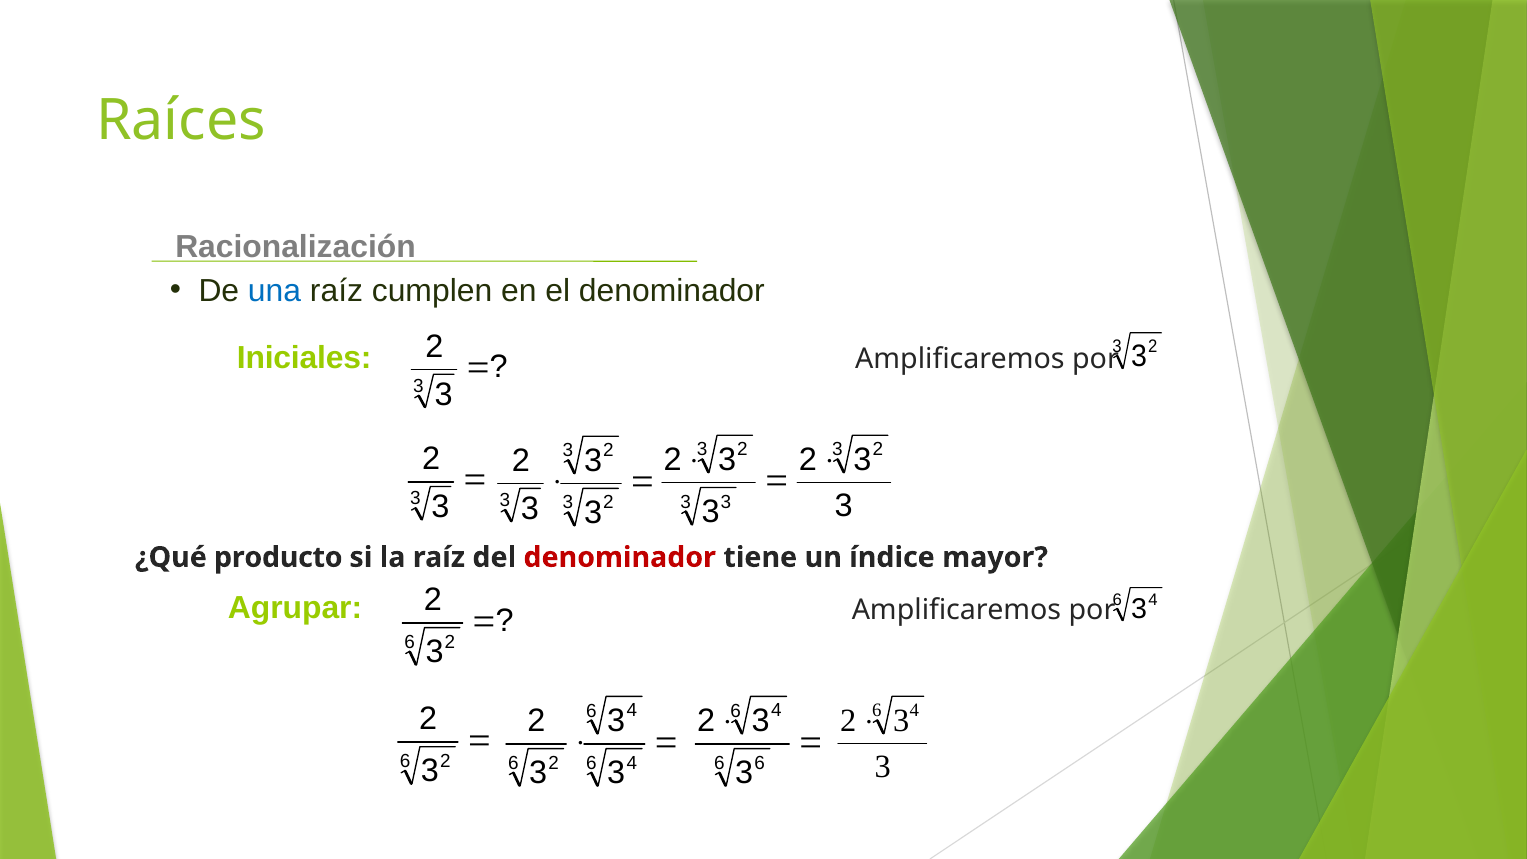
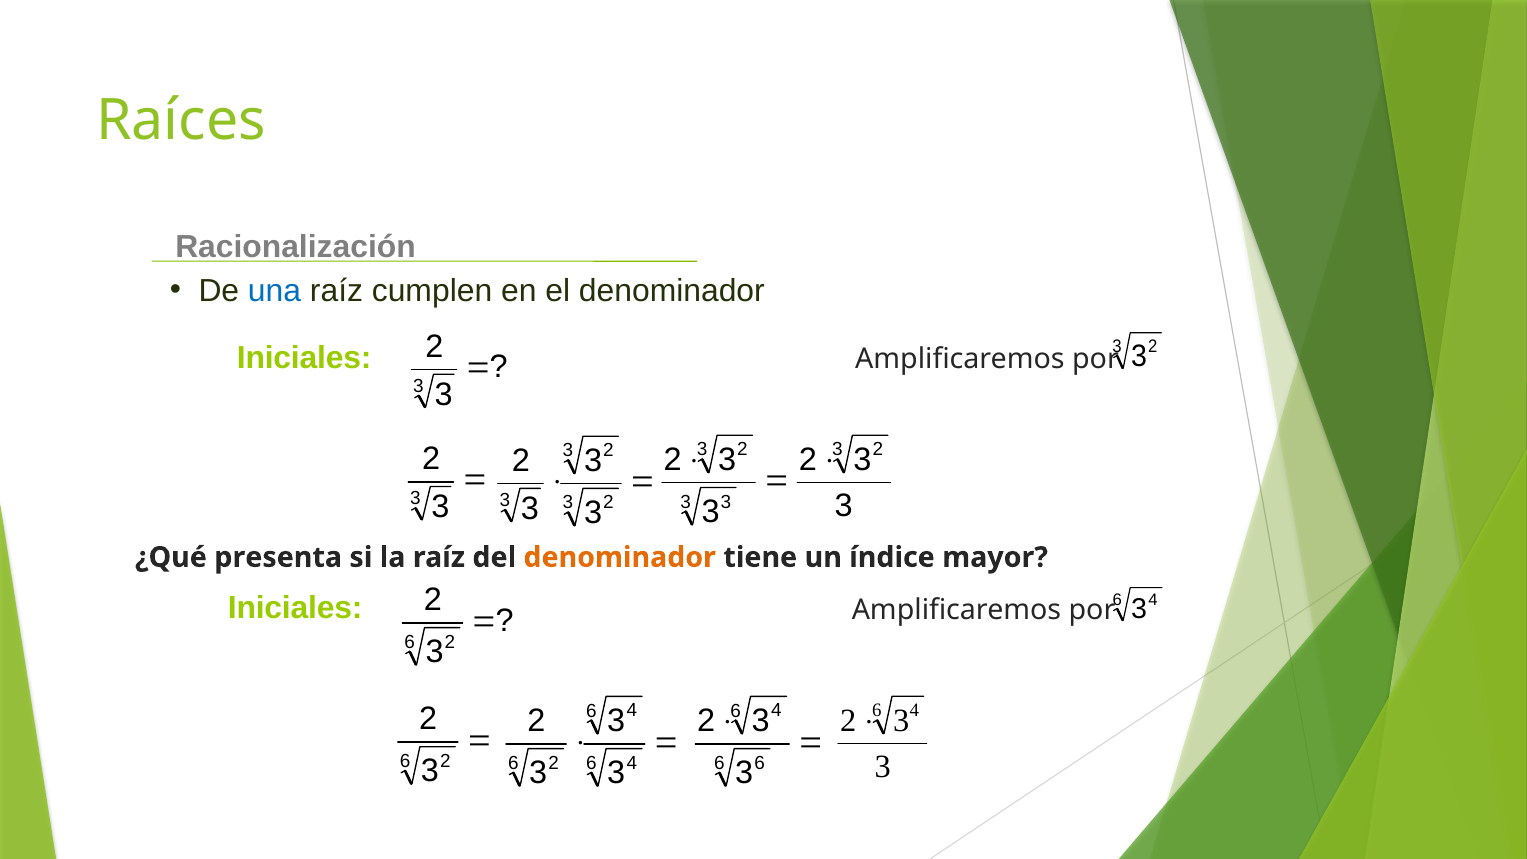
producto: producto -> presenta (278, 557)
denominador colour: red -> orange (620, 557)
Agrupar: Agrupar -> Iniciales (295, 608)
